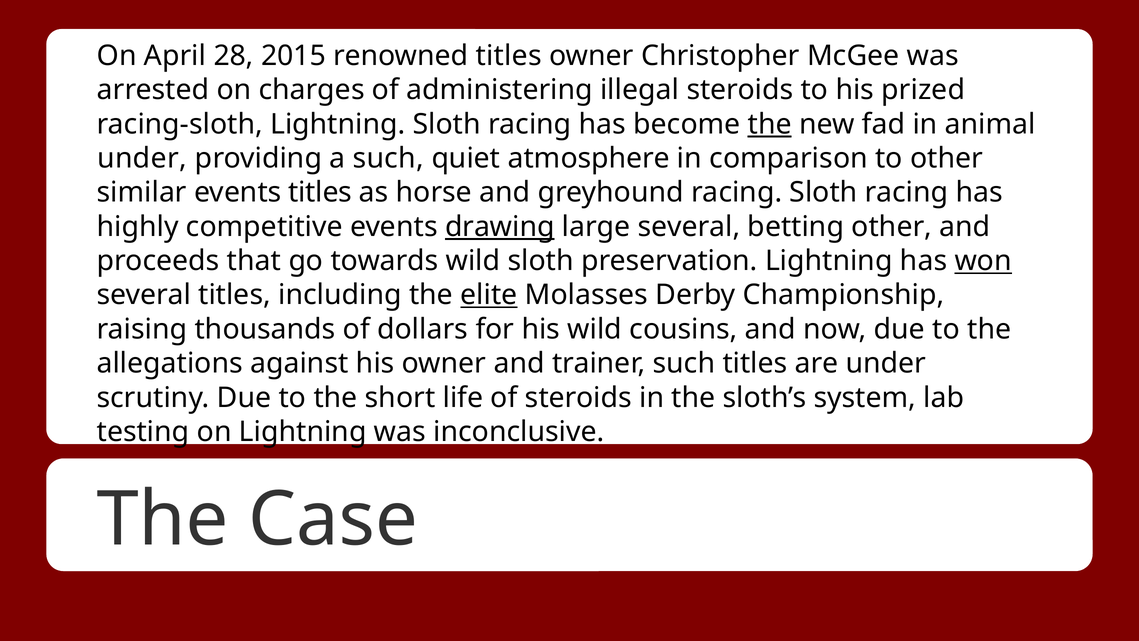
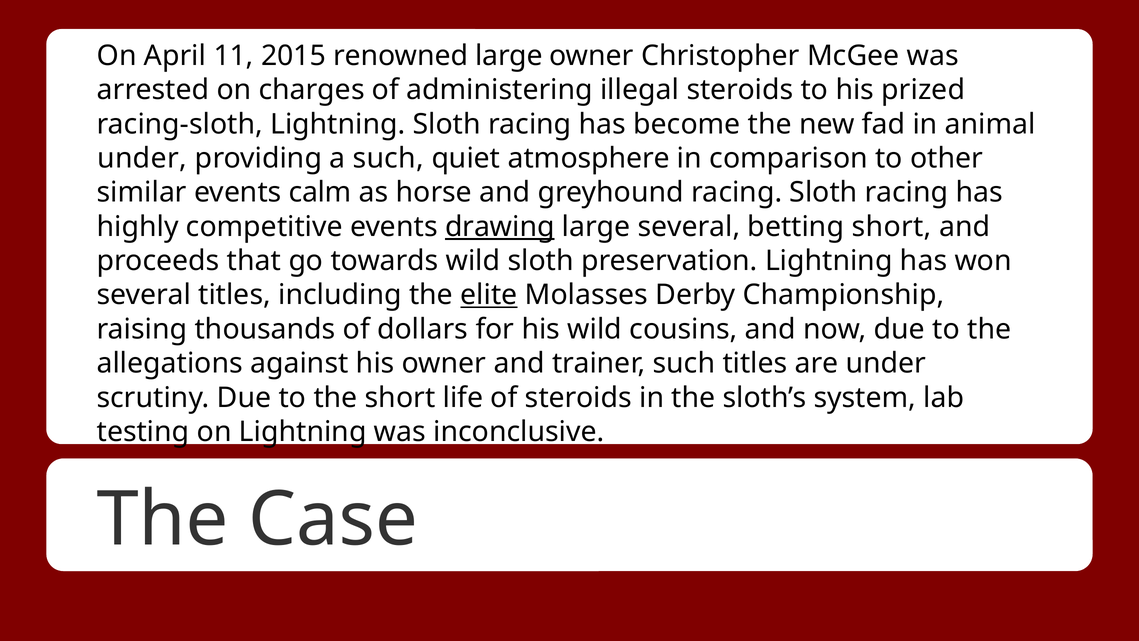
28: 28 -> 11 (234, 56)
renowned titles: titles -> large (509, 56)
the underline: present -> none (770, 124)
events titles: titles -> calm (320, 192)
betting other: other -> short (892, 227)
won underline: present -> none (983, 261)
